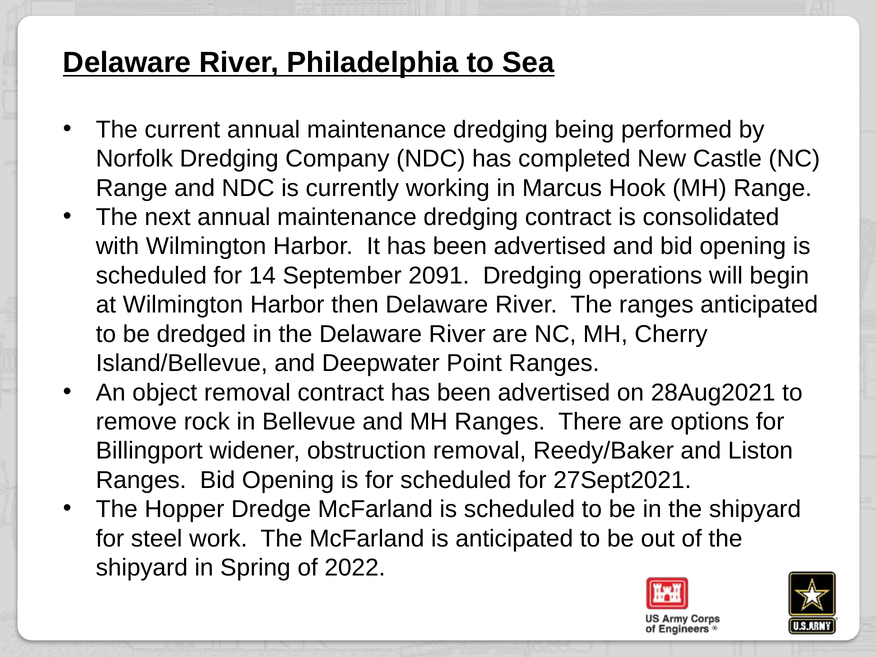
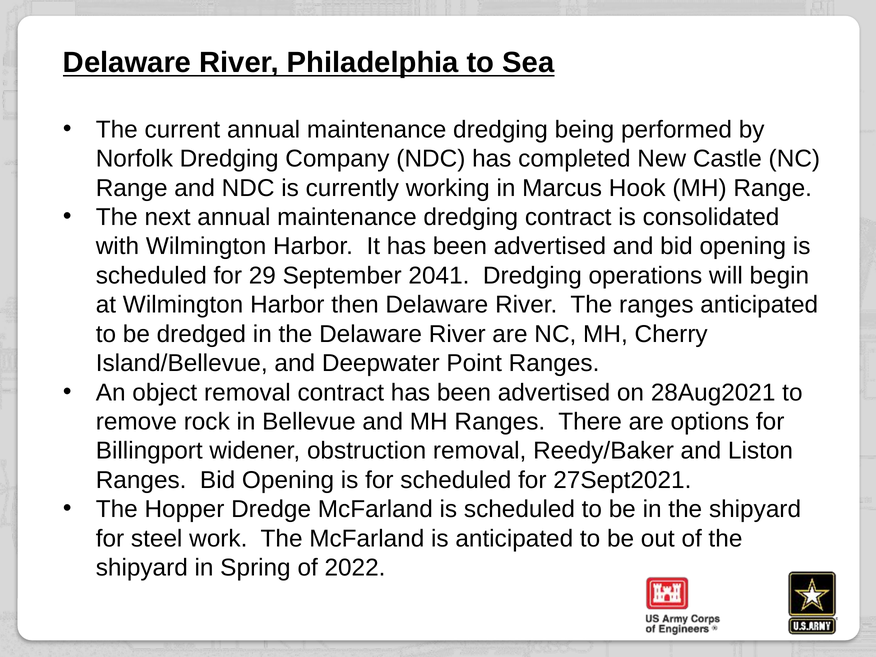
14: 14 -> 29 (262, 276)
2091: 2091 -> 2041 (439, 276)
